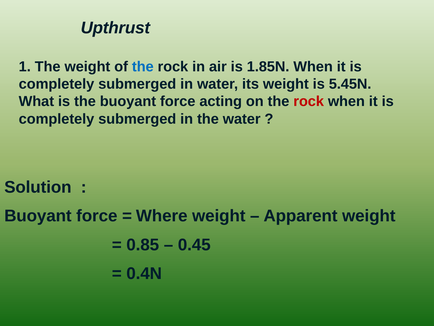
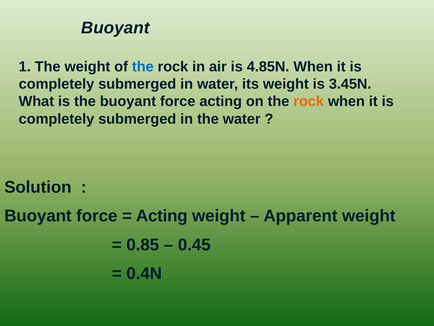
Upthrust: Upthrust -> Buoyant (115, 28)
1.85N: 1.85N -> 4.85N (268, 67)
5.45N: 5.45N -> 3.45N (350, 84)
rock colour: red -> orange (309, 101)
Where: Where -> Acting (162, 216)
